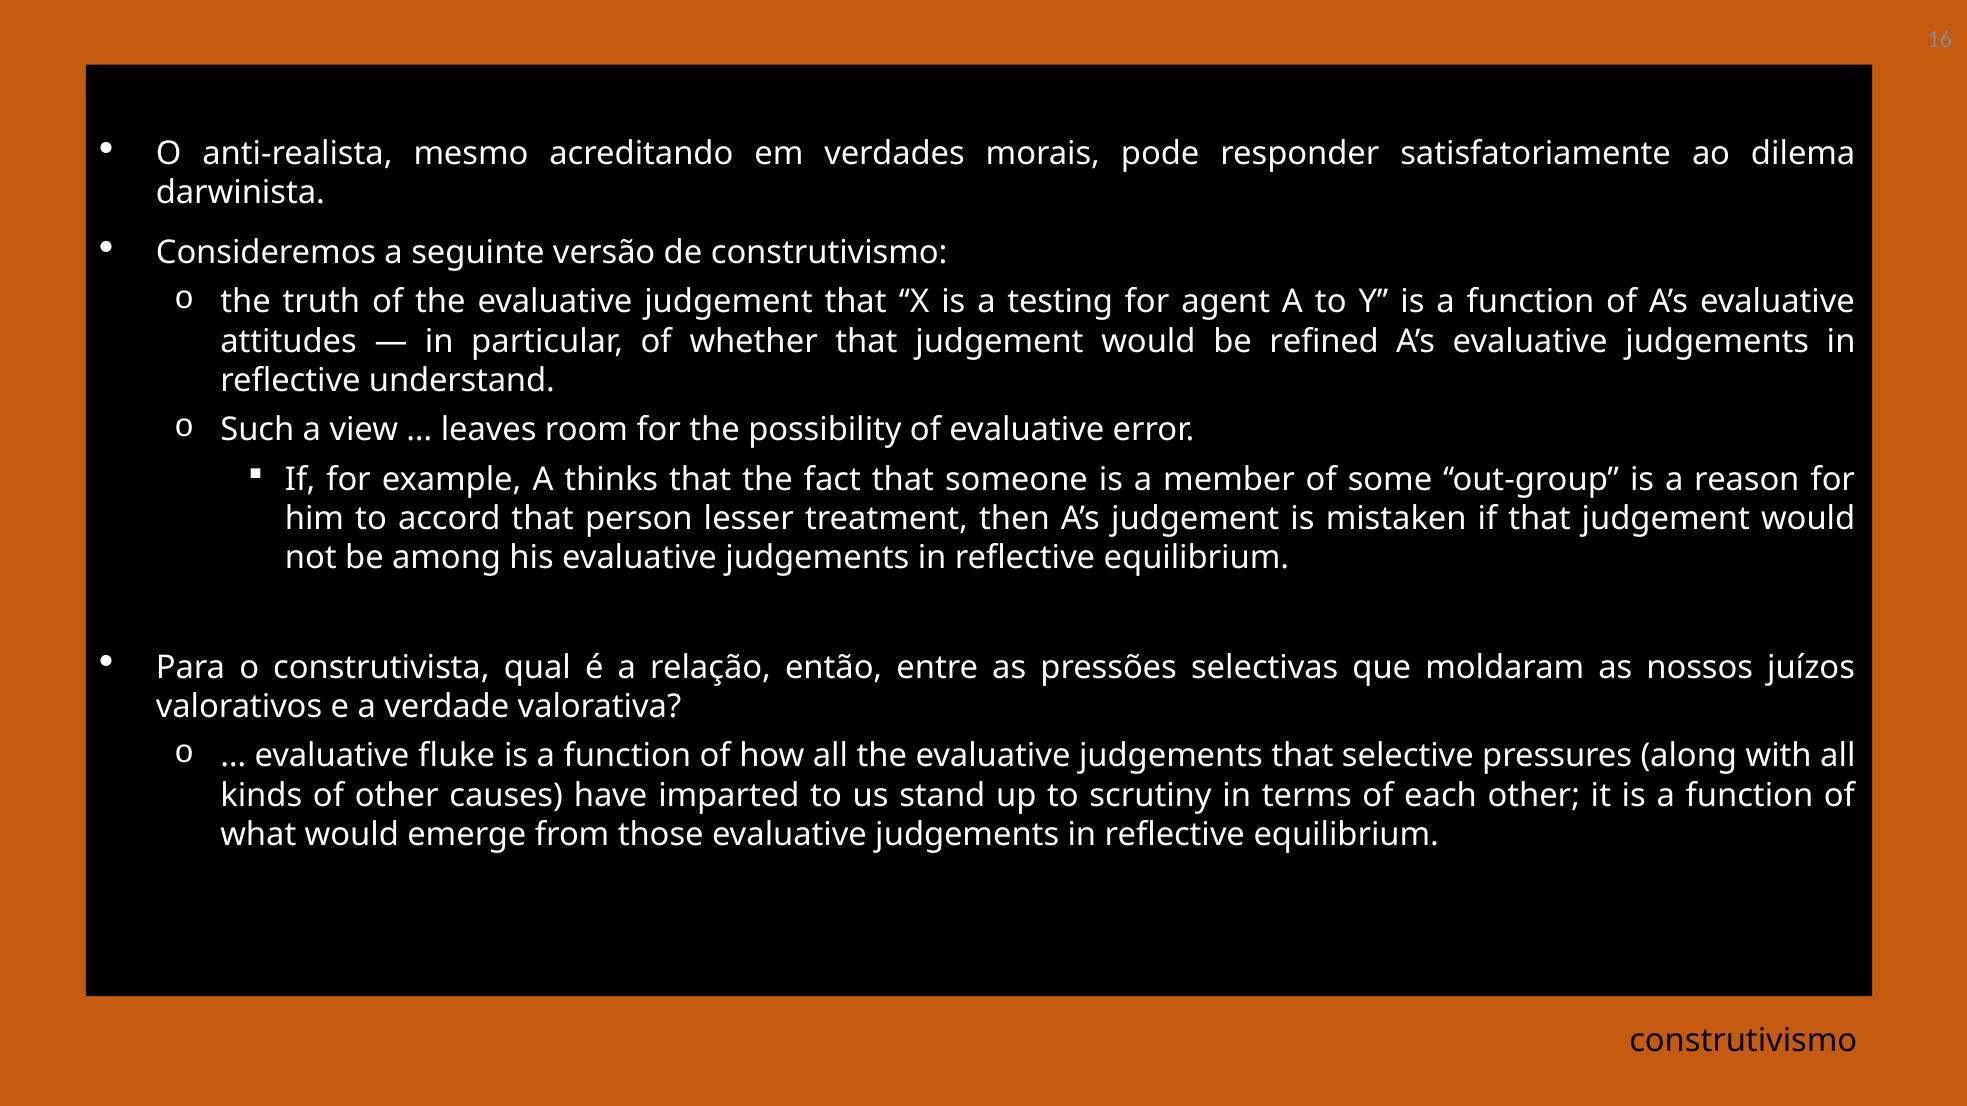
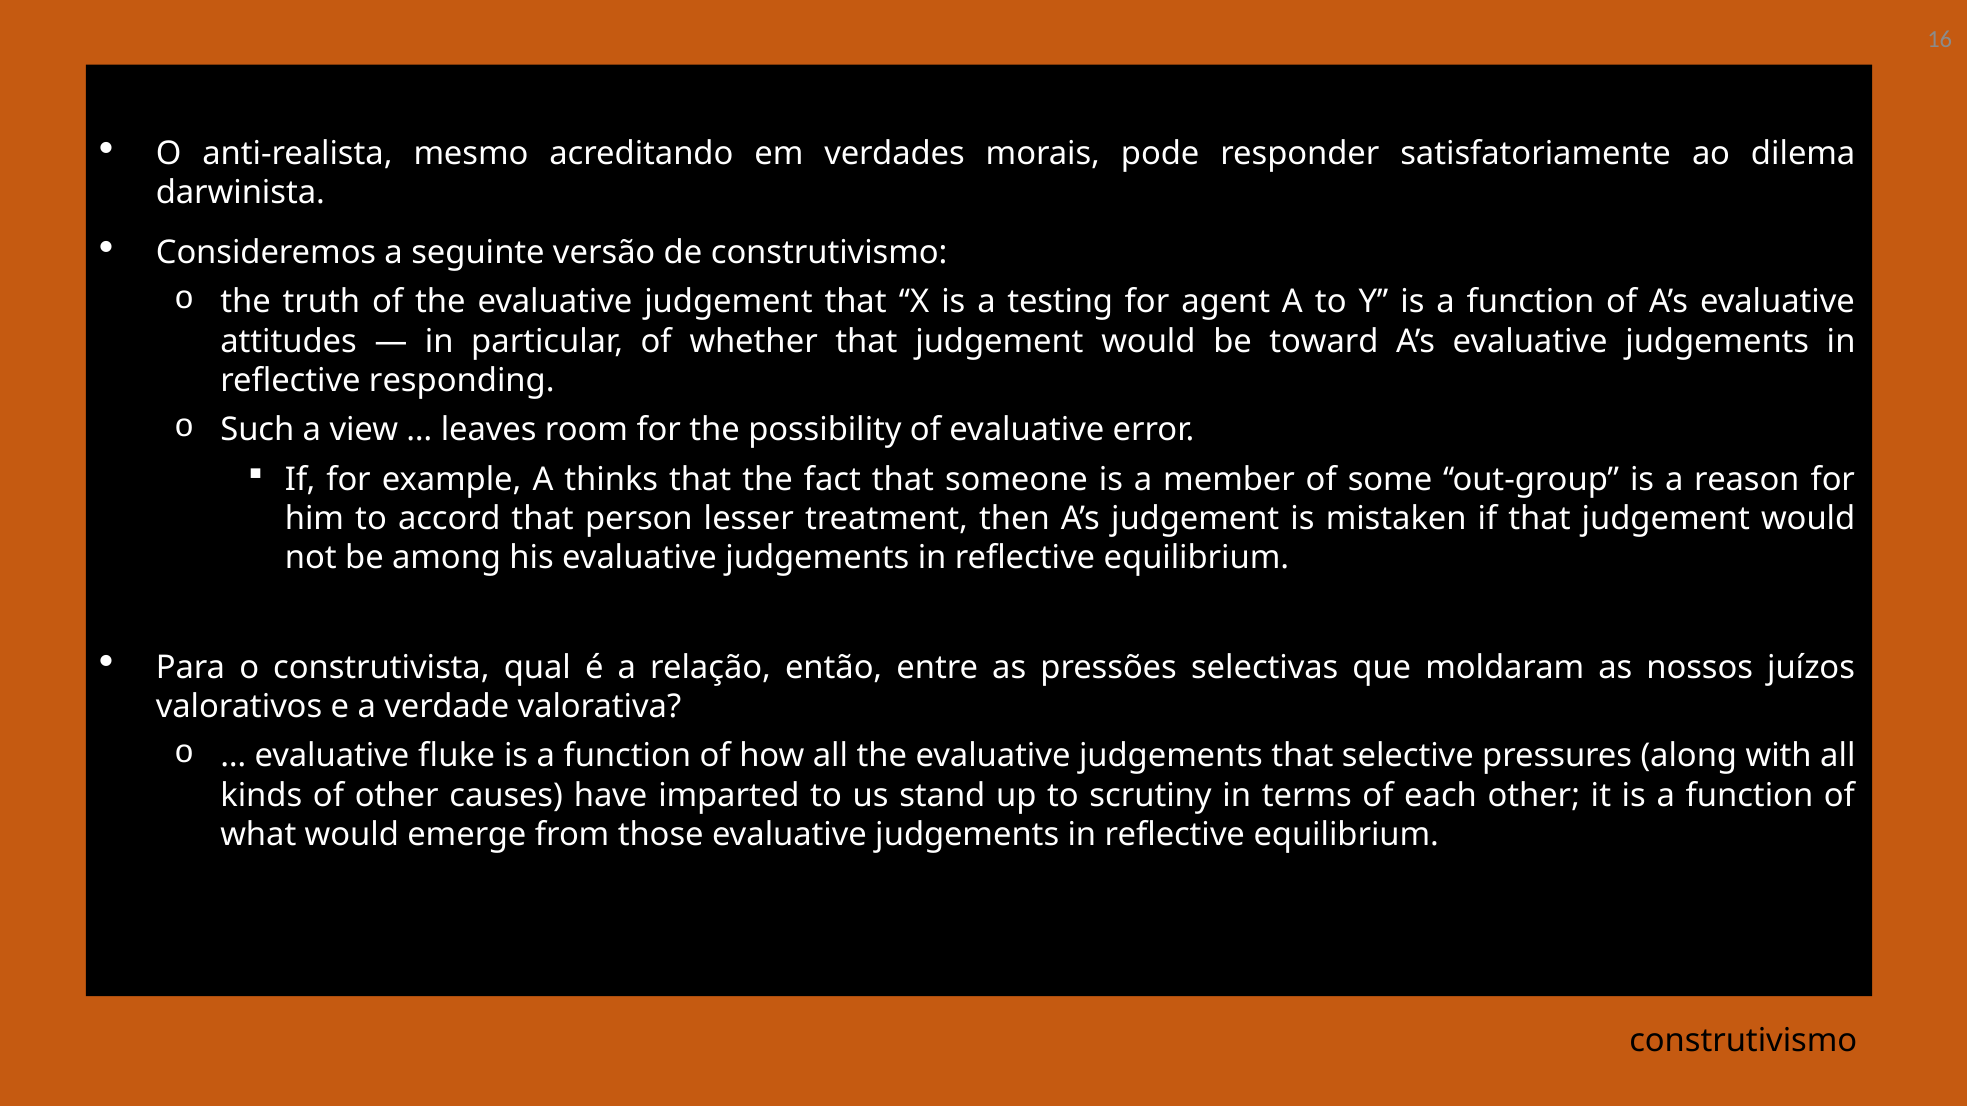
refined: refined -> toward (1324, 342)
understand: understand -> responding (462, 381)
